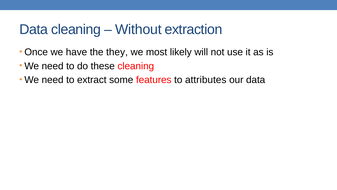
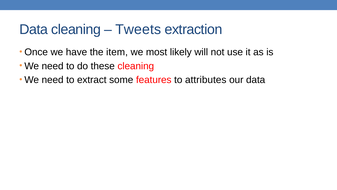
Without: Without -> Tweets (138, 29)
they: they -> item (117, 52)
